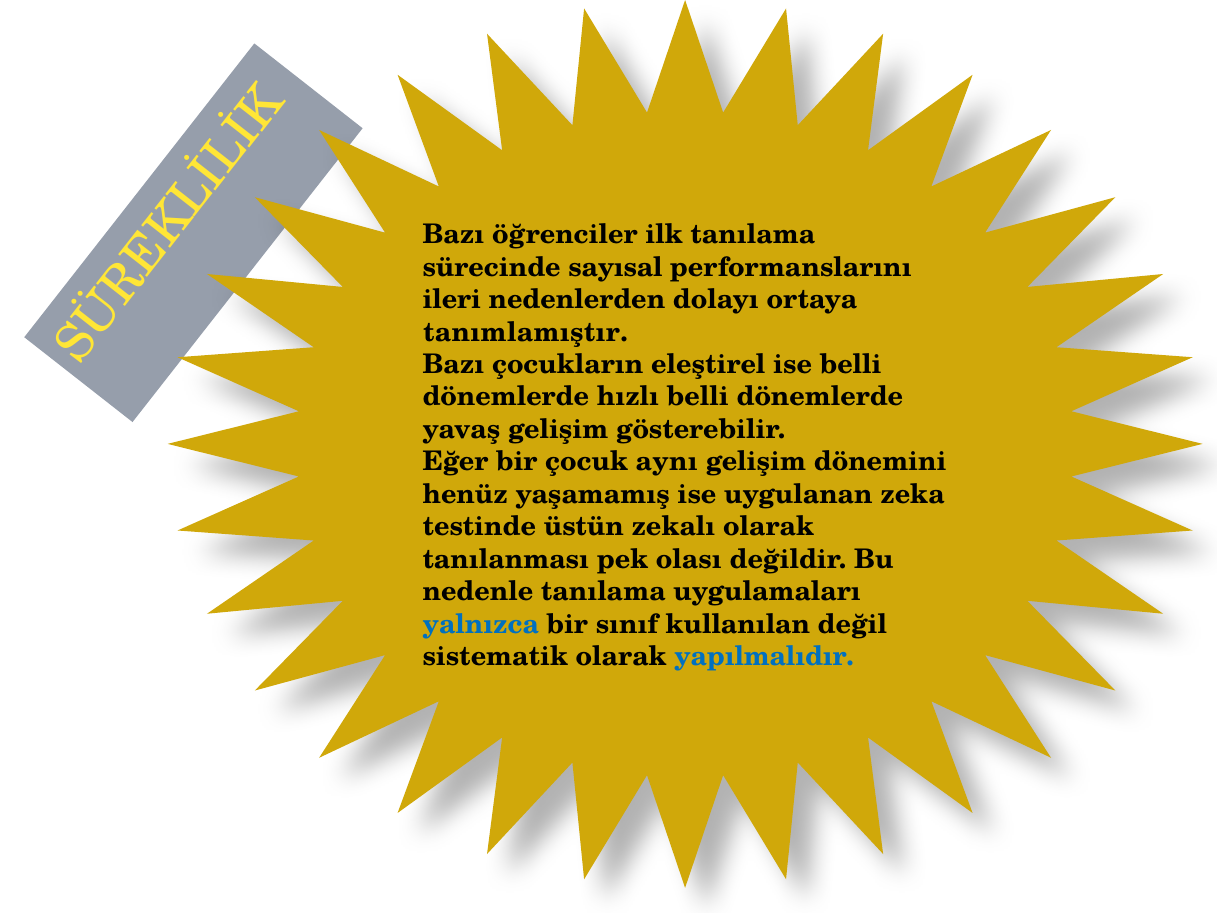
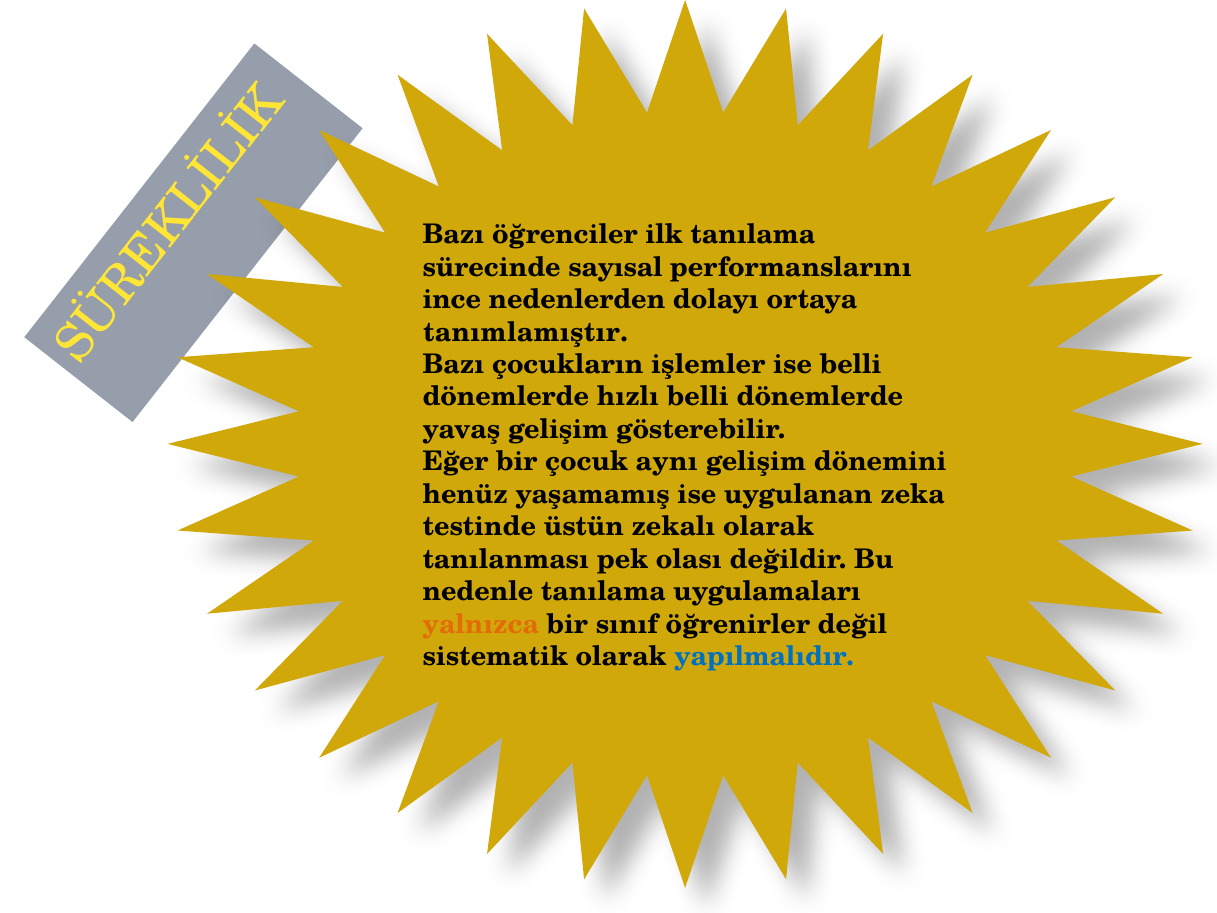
ileri: ileri -> ince (452, 300)
eleştirel: eleştirel -> işlemler (708, 365)
yalnızca colour: blue -> orange (481, 624)
kullanılan: kullanılan -> öğrenirler (738, 624)
